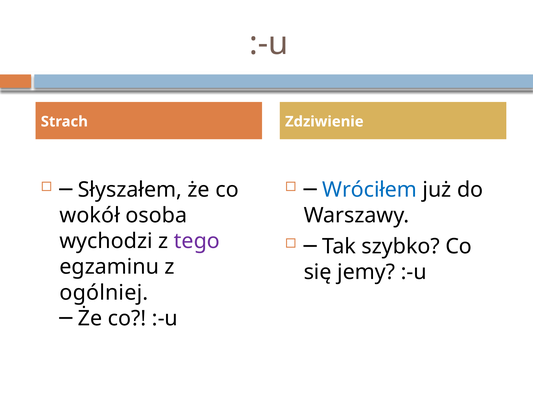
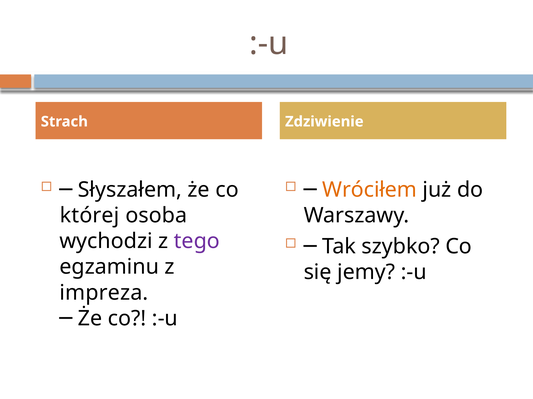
Wróciłem colour: blue -> orange (370, 190)
wokół: wokół -> której (90, 216)
ogólniej: ogólniej -> impreza (104, 293)
